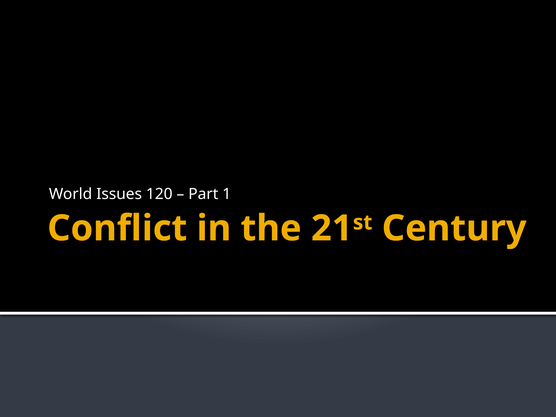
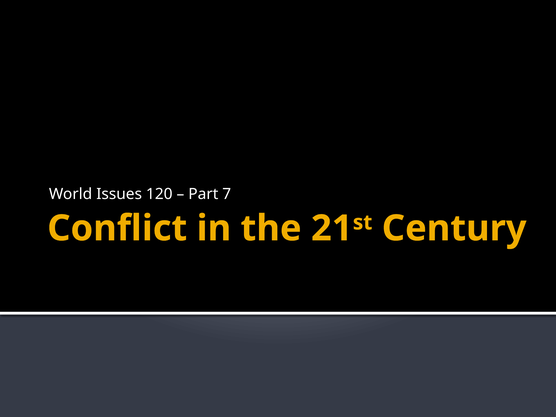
1: 1 -> 7 (227, 194)
